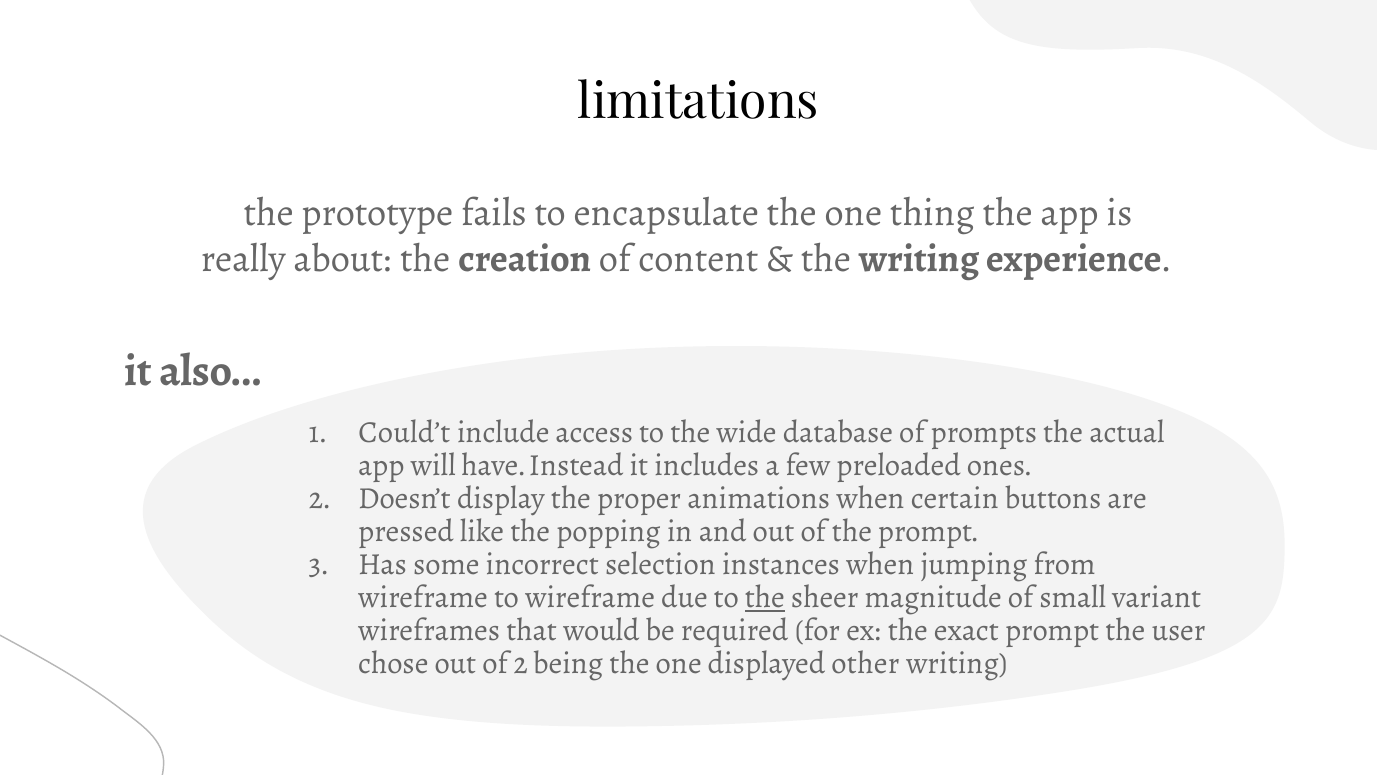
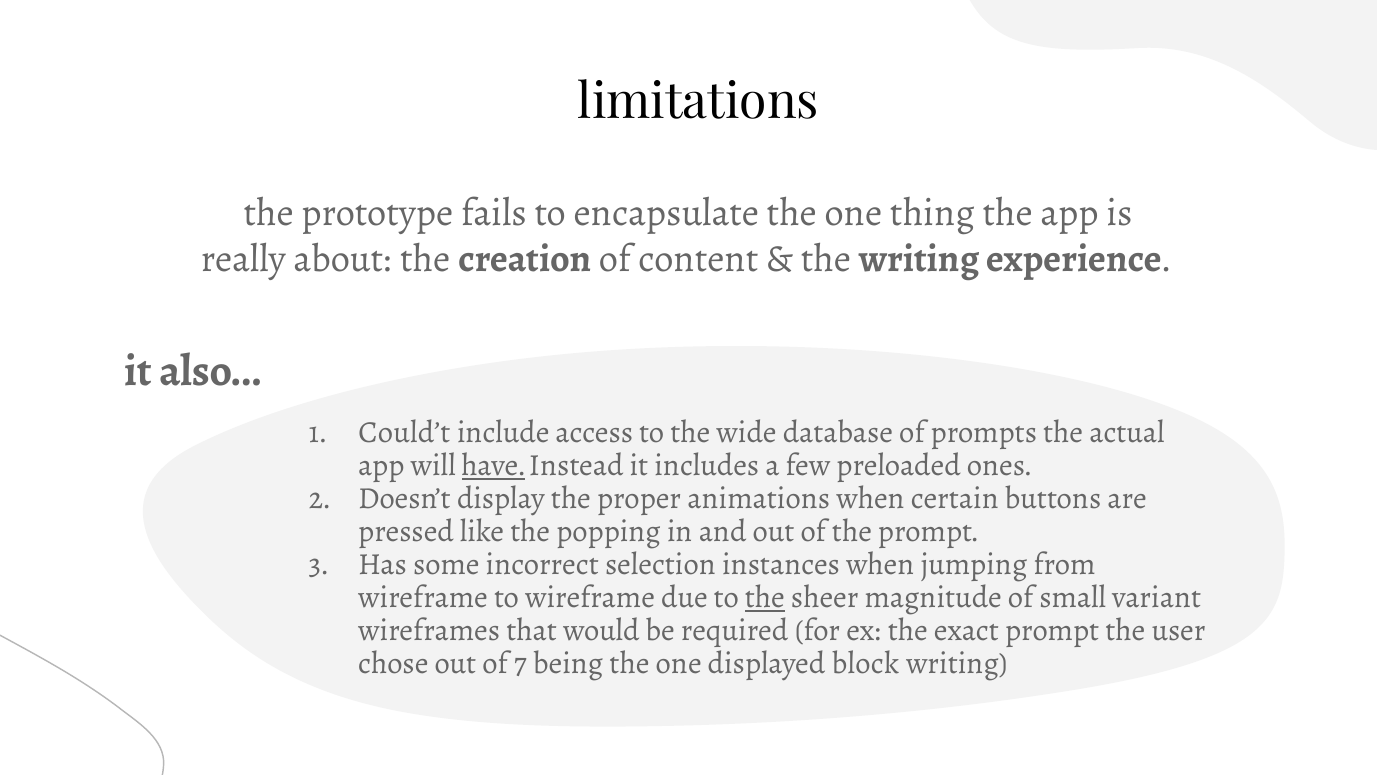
have underline: none -> present (493, 465)
of 2: 2 -> 7 (520, 663)
other: other -> block (866, 663)
